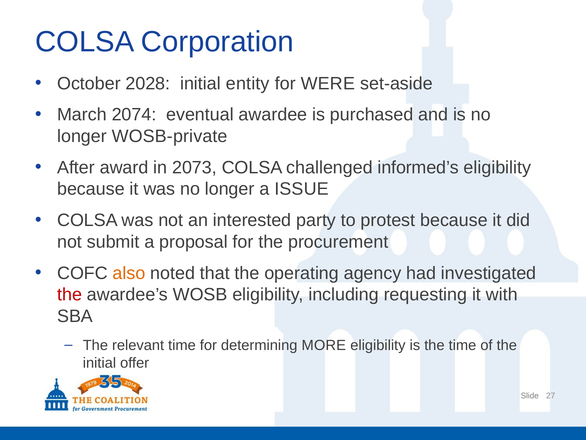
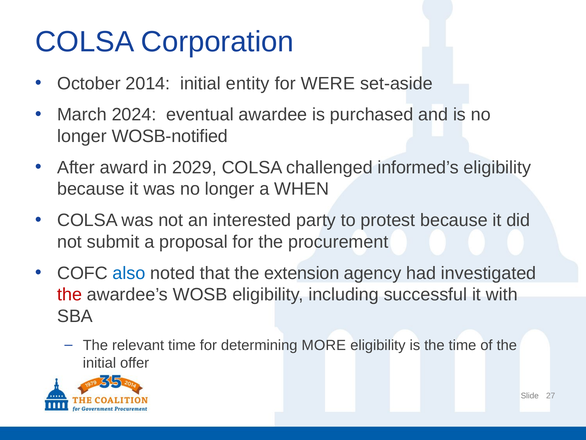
2028: 2028 -> 2014 (148, 83)
2074: 2074 -> 2024 (134, 115)
WOSB-private: WOSB-private -> WOSB-notified (170, 136)
2073: 2073 -> 2029 (194, 167)
ISSUE: ISSUE -> WHEN (302, 189)
also colour: orange -> blue (129, 273)
operating: operating -> extension (302, 273)
requesting: requesting -> successful (425, 294)
